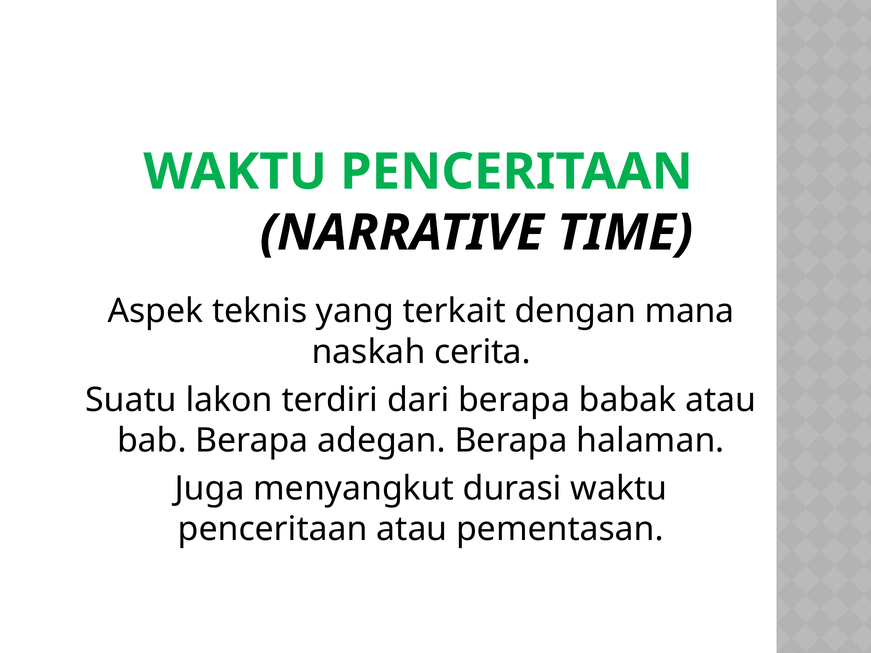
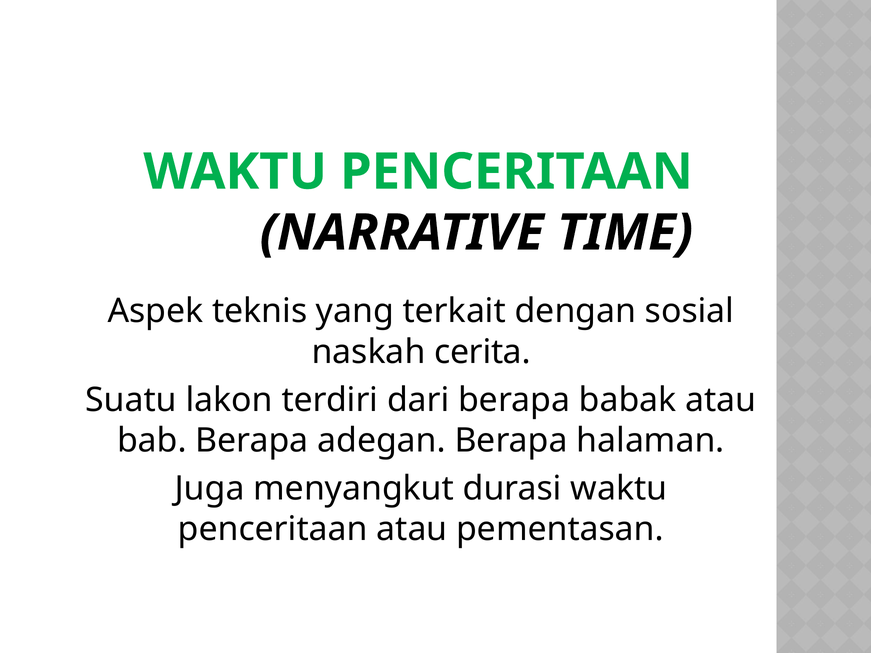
mana: mana -> sosial (689, 311)
